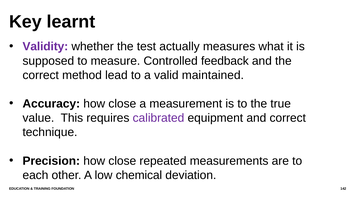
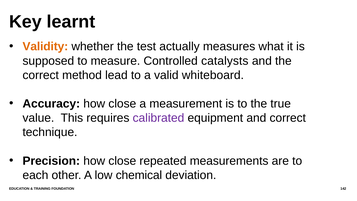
Validity colour: purple -> orange (45, 46)
feedback: feedback -> catalysts (225, 61)
maintained: maintained -> whiteboard (213, 75)
